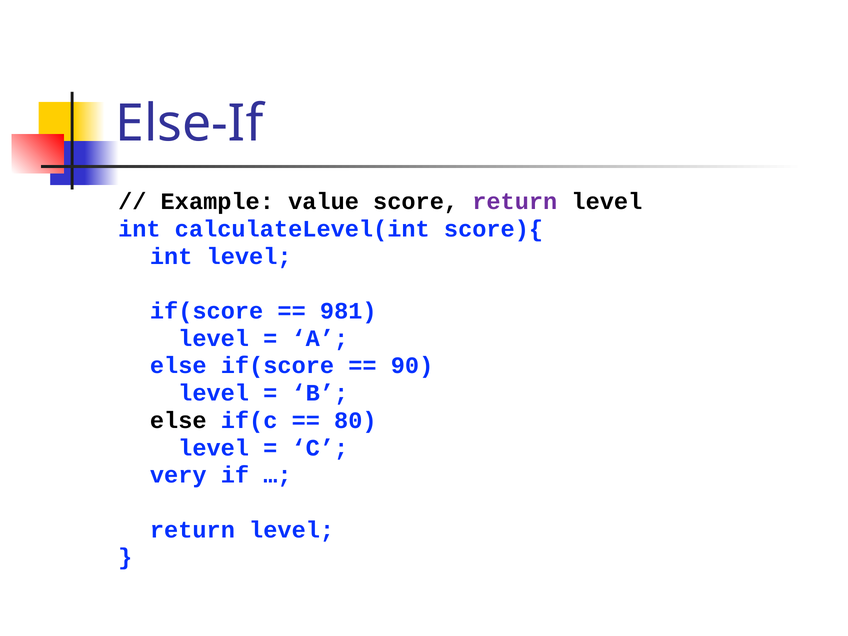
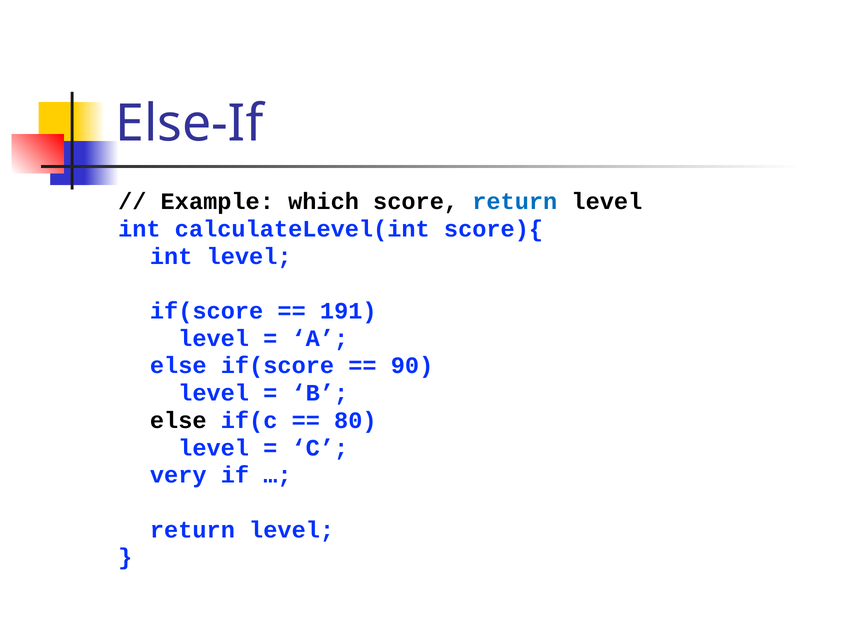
value: value -> which (324, 202)
return colour: purple -> blue (515, 202)
981: 981 -> 191 (348, 311)
